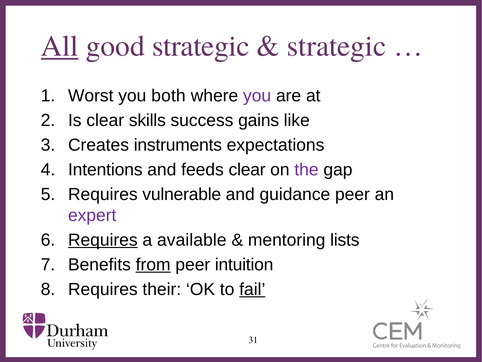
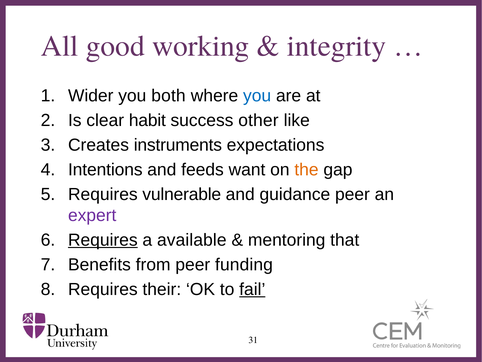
All underline: present -> none (60, 46)
good strategic: strategic -> working (201, 46)
strategic: strategic -> integrity (336, 46)
Worst: Worst -> Wider (91, 96)
you colour: purple -> blue (257, 96)
skills: skills -> habit (147, 120)
gains: gains -> other (258, 120)
feeds clear: clear -> want (247, 170)
the colour: purple -> orange (306, 170)
lists: lists -> that (345, 240)
from underline: present -> none (153, 264)
intuition: intuition -> funding (244, 264)
